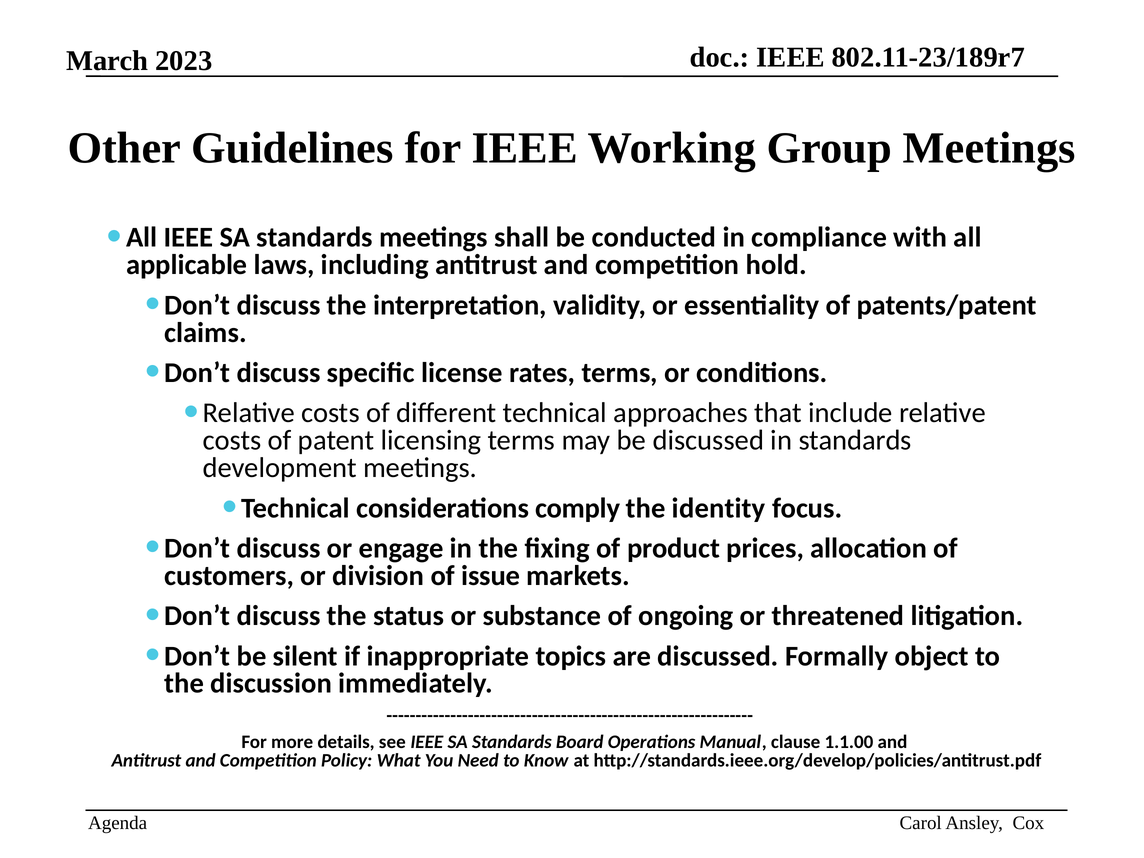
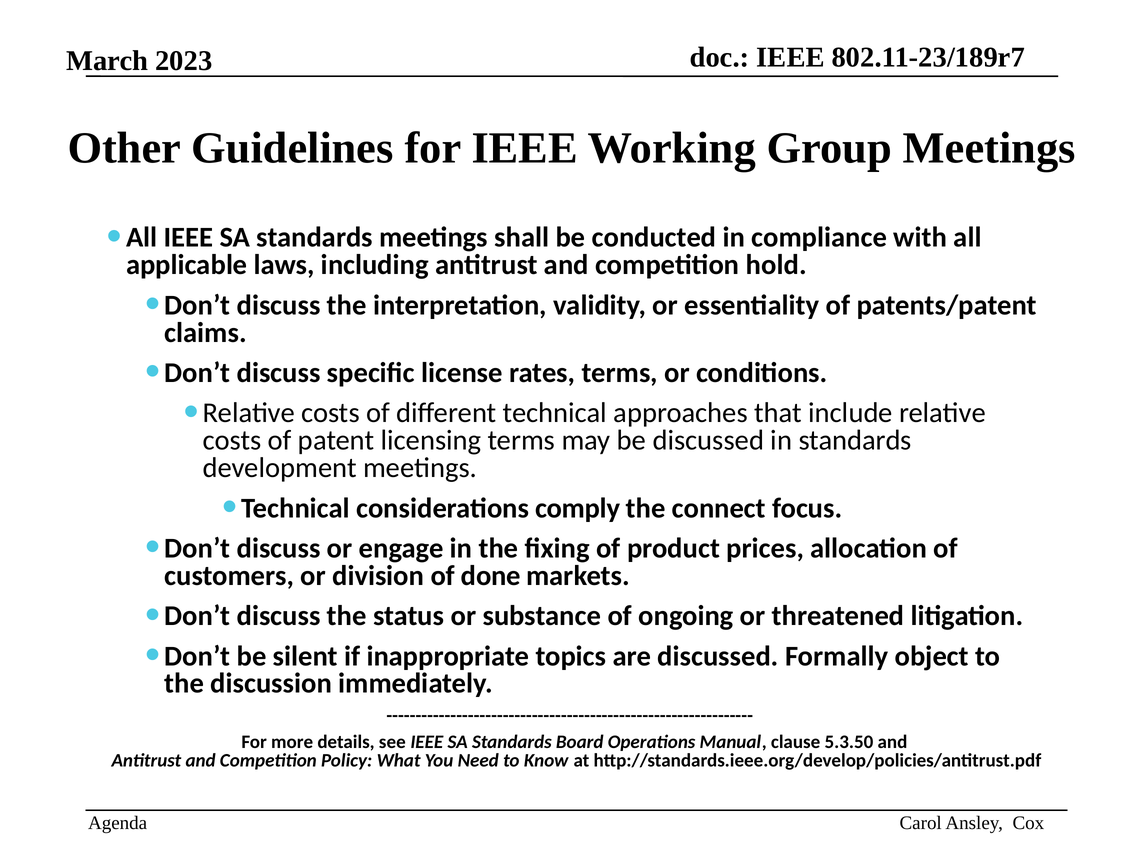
identity: identity -> connect (719, 508)
issue: issue -> done (491, 576)
1.1.00: 1.1.00 -> 5.3.50 (849, 742)
